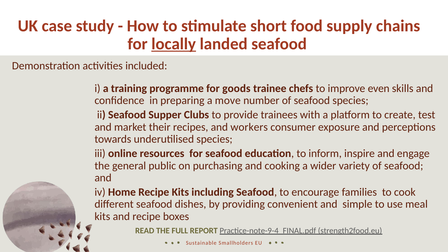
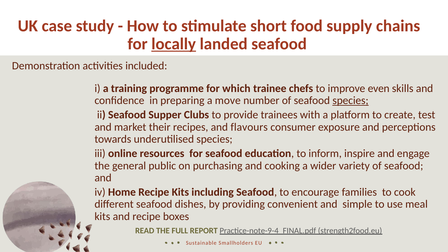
goods: goods -> which (236, 88)
species underline: none -> present (350, 101)
workers: workers -> flavours (249, 127)
